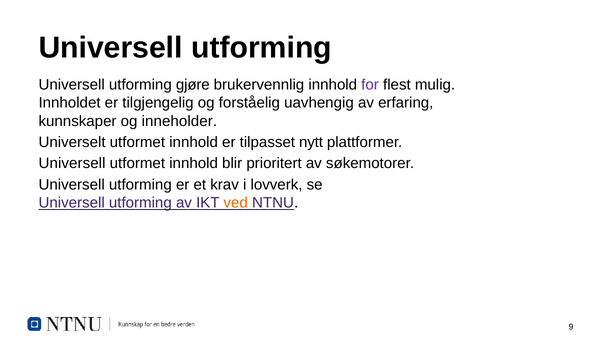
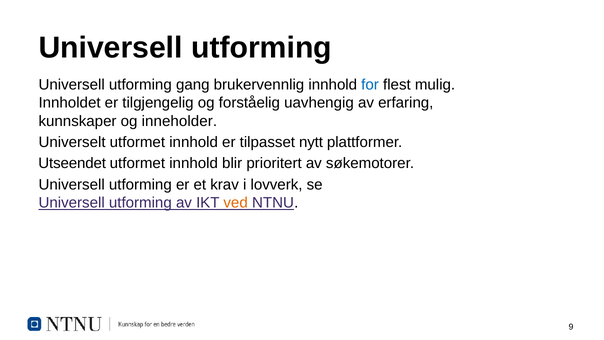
gjøre: gjøre -> gang (193, 85)
for colour: purple -> blue (370, 85)
Universell: Universell -> Utseendet (72, 163)
